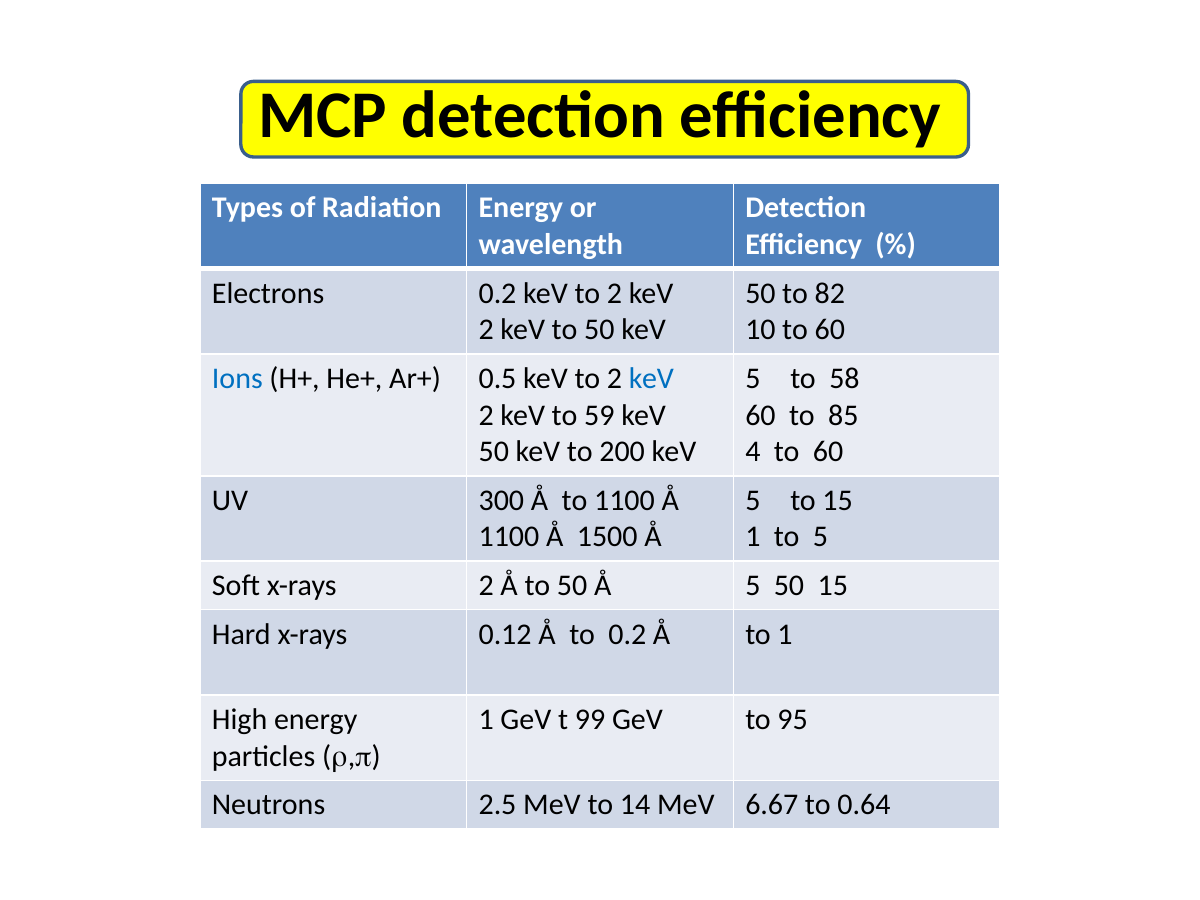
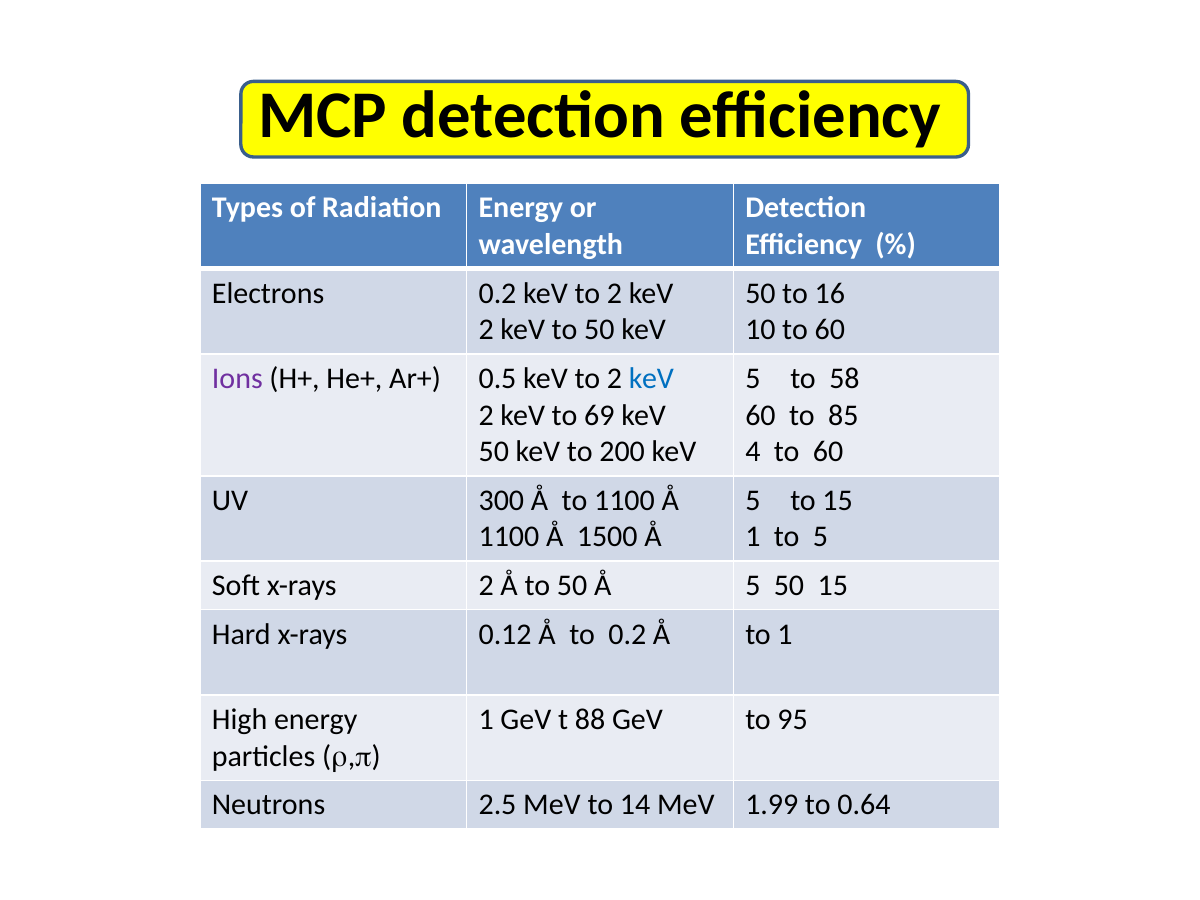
82: 82 -> 16 (830, 293)
Ions colour: blue -> purple (237, 379)
59: 59 -> 69 (599, 415)
99: 99 -> 88 (590, 720)
6.67: 6.67 -> 1.99 (772, 805)
